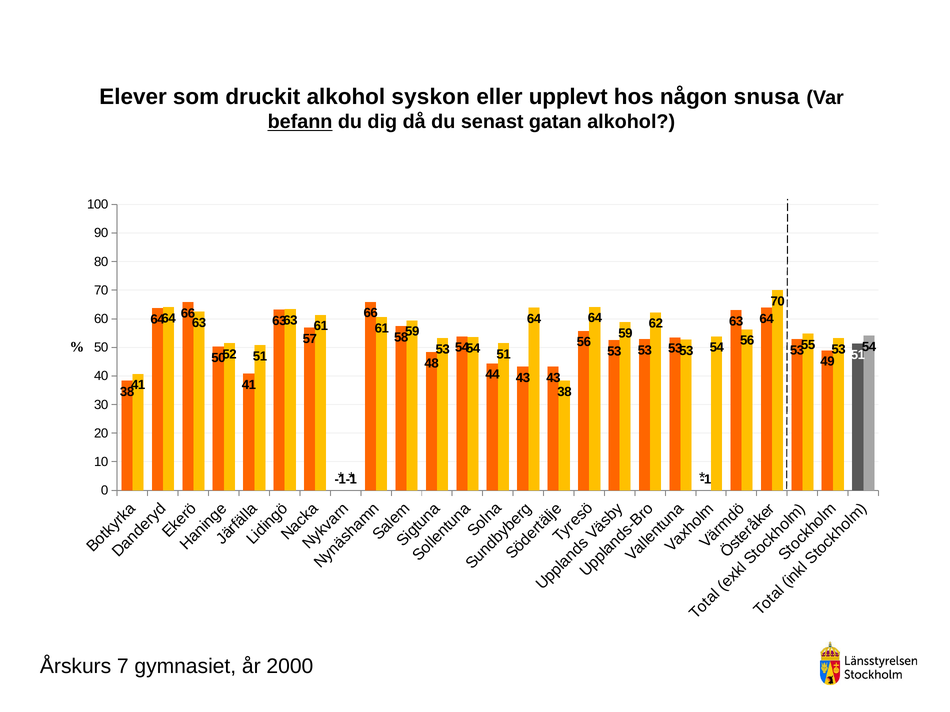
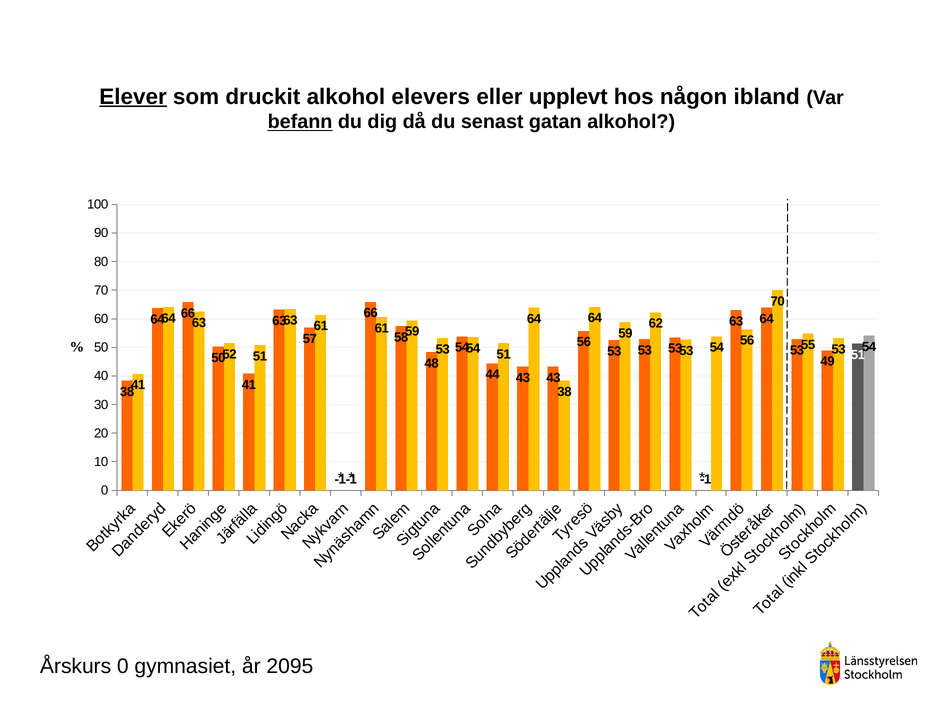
Elever underline: none -> present (133, 97)
syskon: syskon -> elevers (431, 97)
snusa: snusa -> ibland (767, 97)
Årskurs 7: 7 -> 0 (123, 667)
2000: 2000 -> 2095 (290, 667)
